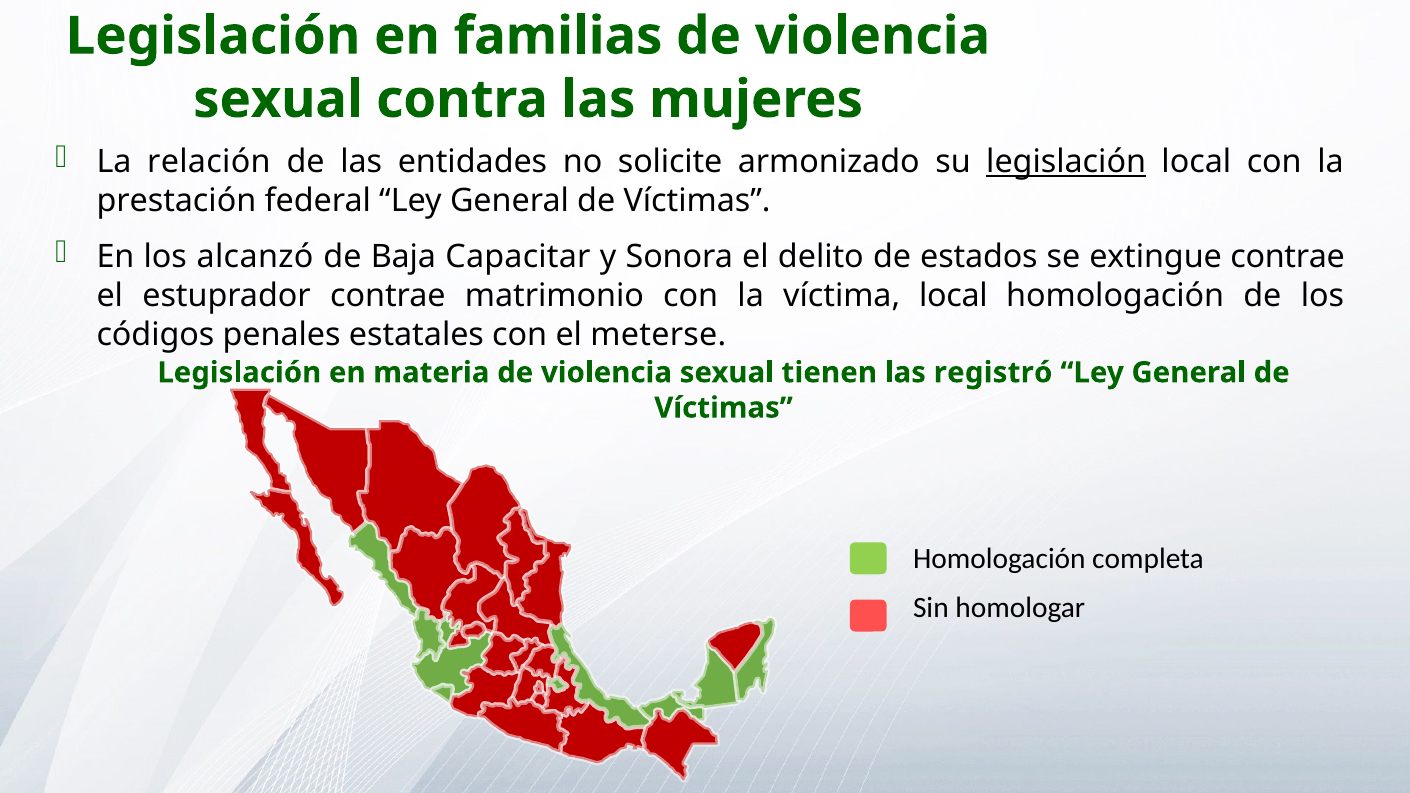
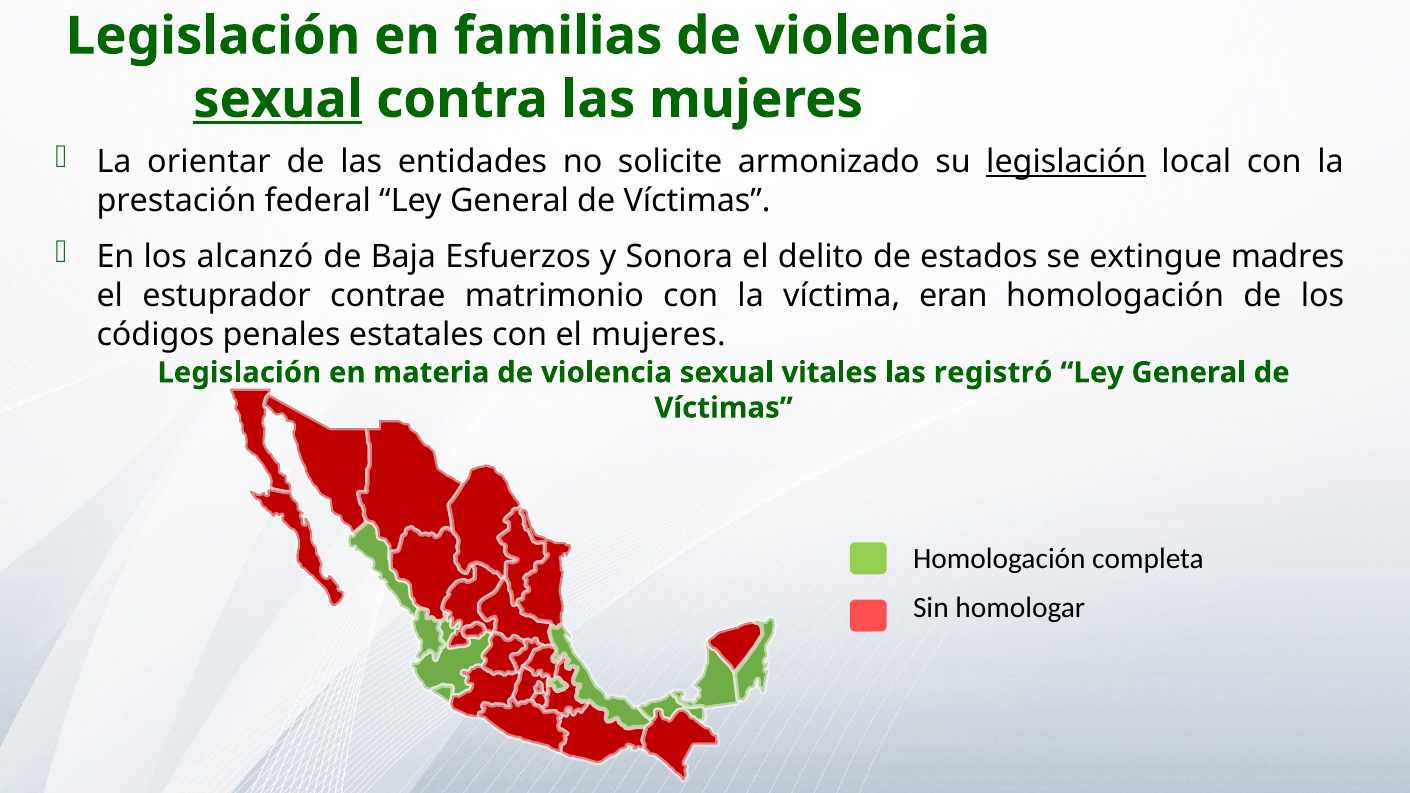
sexual underline: none -> present (278, 100)
relación: relación -> orientar (209, 162)
Capacitar: Capacitar -> Esfuerzos (518, 257)
extingue contrae: contrae -> madres (1288, 257)
víctima local: local -> eran (953, 296)
el meterse: meterse -> mujeres (658, 335)
tienen: tienen -> vitales (829, 373)
